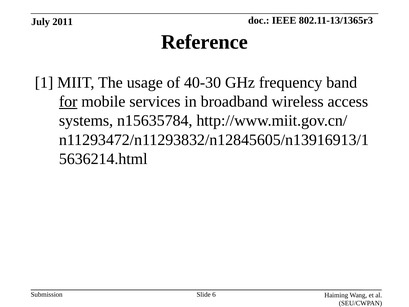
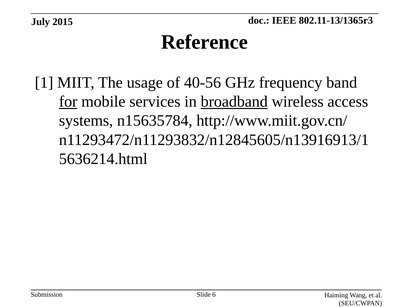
2011: 2011 -> 2015 (63, 22)
40-30: 40-30 -> 40-56 (203, 82)
broadband underline: none -> present (234, 101)
